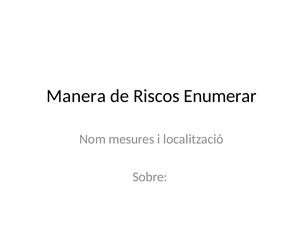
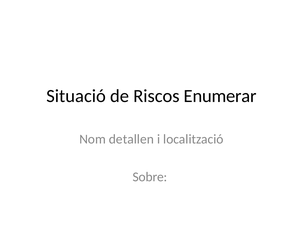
Manera: Manera -> Situació (76, 96)
mesures: mesures -> detallen (131, 139)
